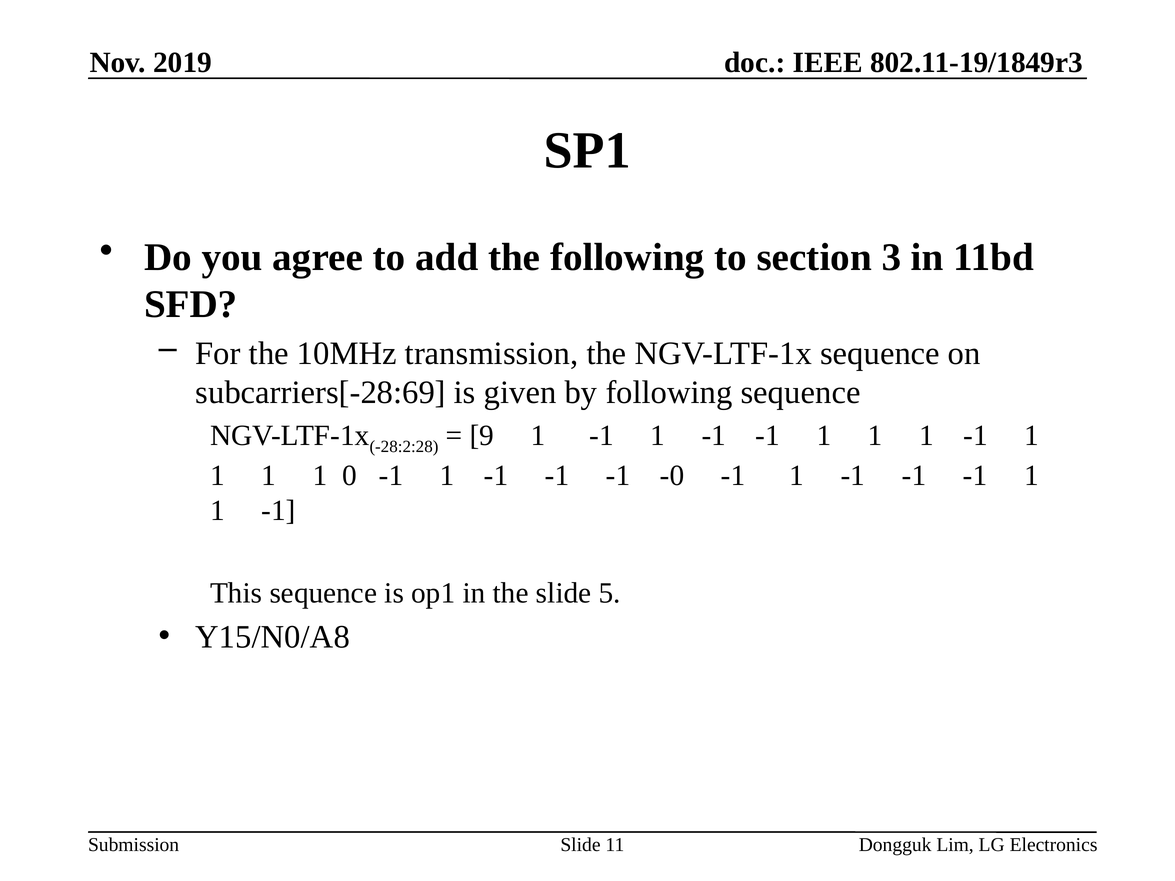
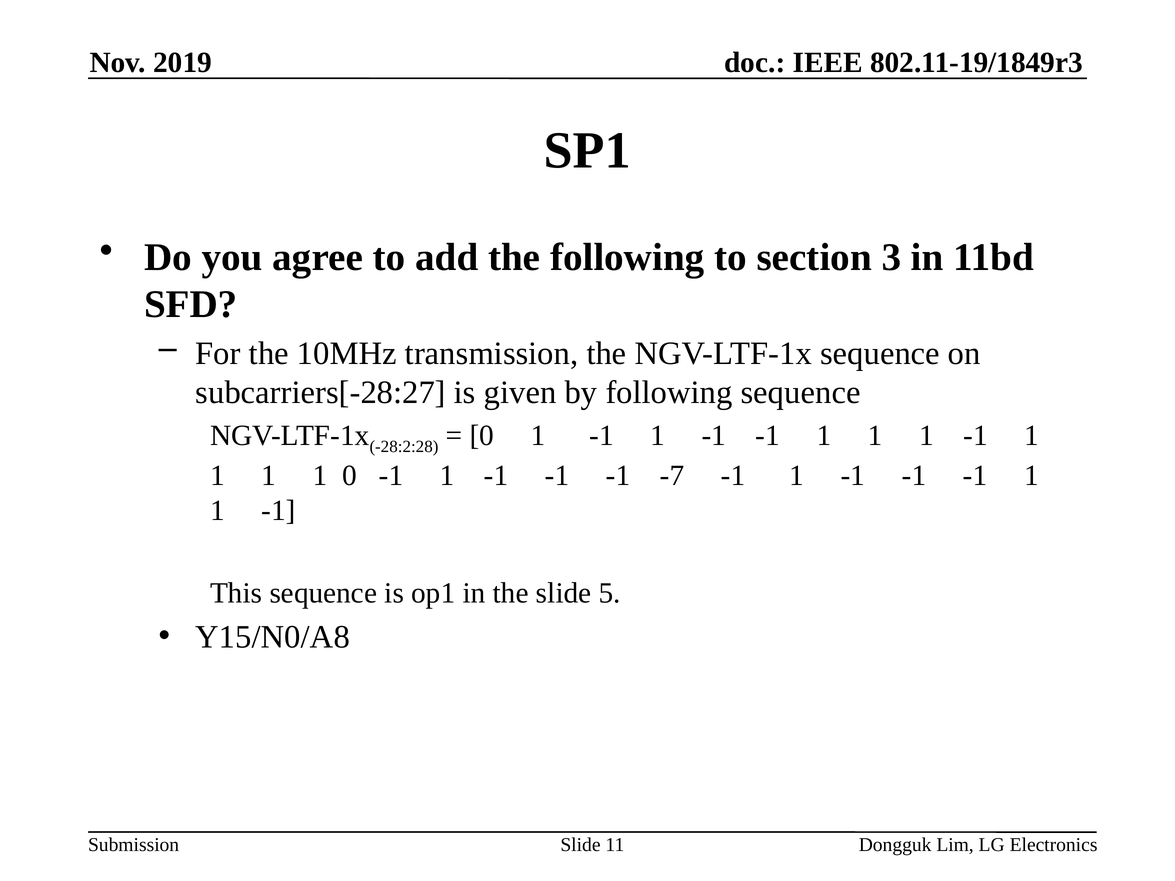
subcarriers[-28:69: subcarriers[-28:69 -> subcarriers[-28:27 (321, 393)
9: 9 -> 0 (482, 436)
-0: -0 -> -7 (672, 476)
